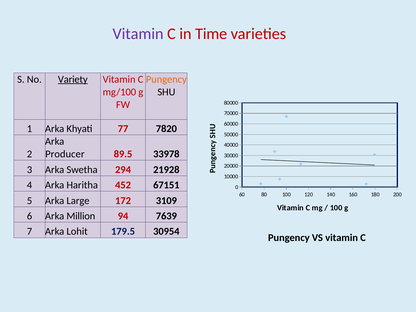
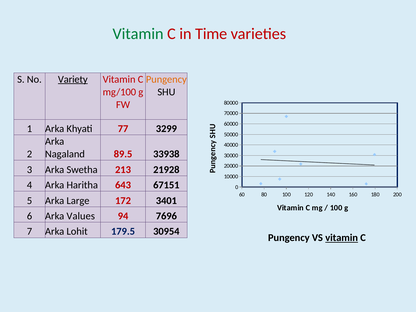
Vitamin colour: purple -> green (138, 34)
7820: 7820 -> 3299 (166, 129)
Producer: Producer -> Nagaland (65, 154)
33978: 33978 -> 33938 (166, 154)
294: 294 -> 213 (123, 170)
452: 452 -> 643 (123, 185)
3109: 3109 -> 3401 (166, 201)
Million: Million -> Values (81, 216)
7639: 7639 -> 7696 (166, 216)
vitamin underline: none -> present (342, 238)
